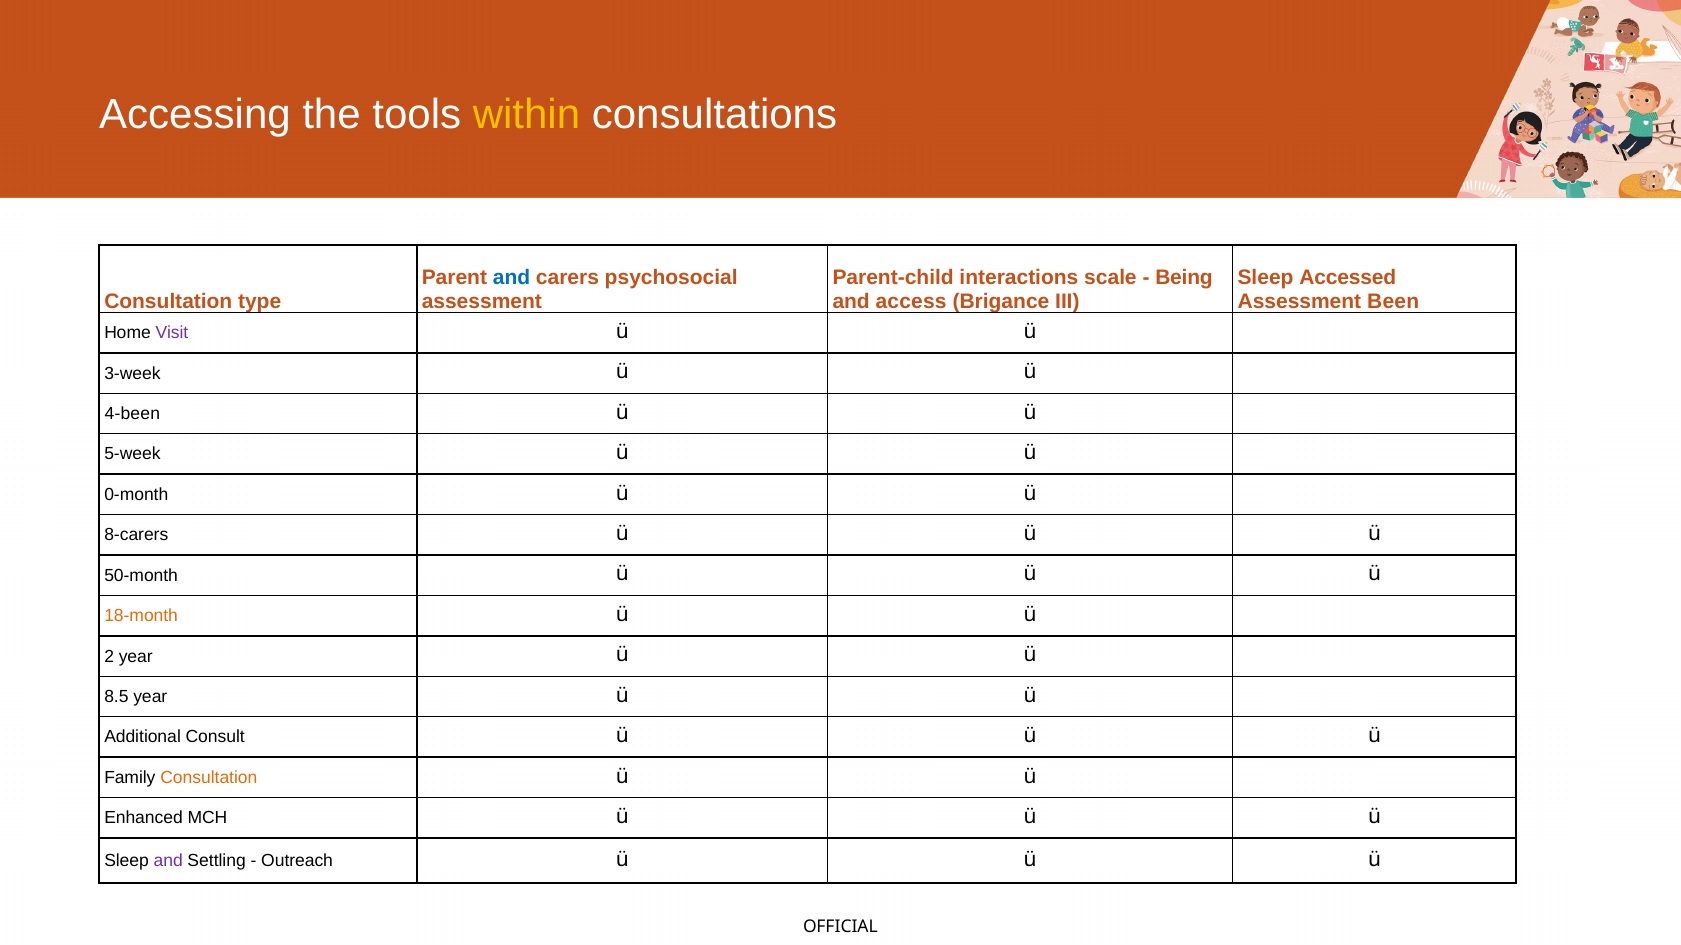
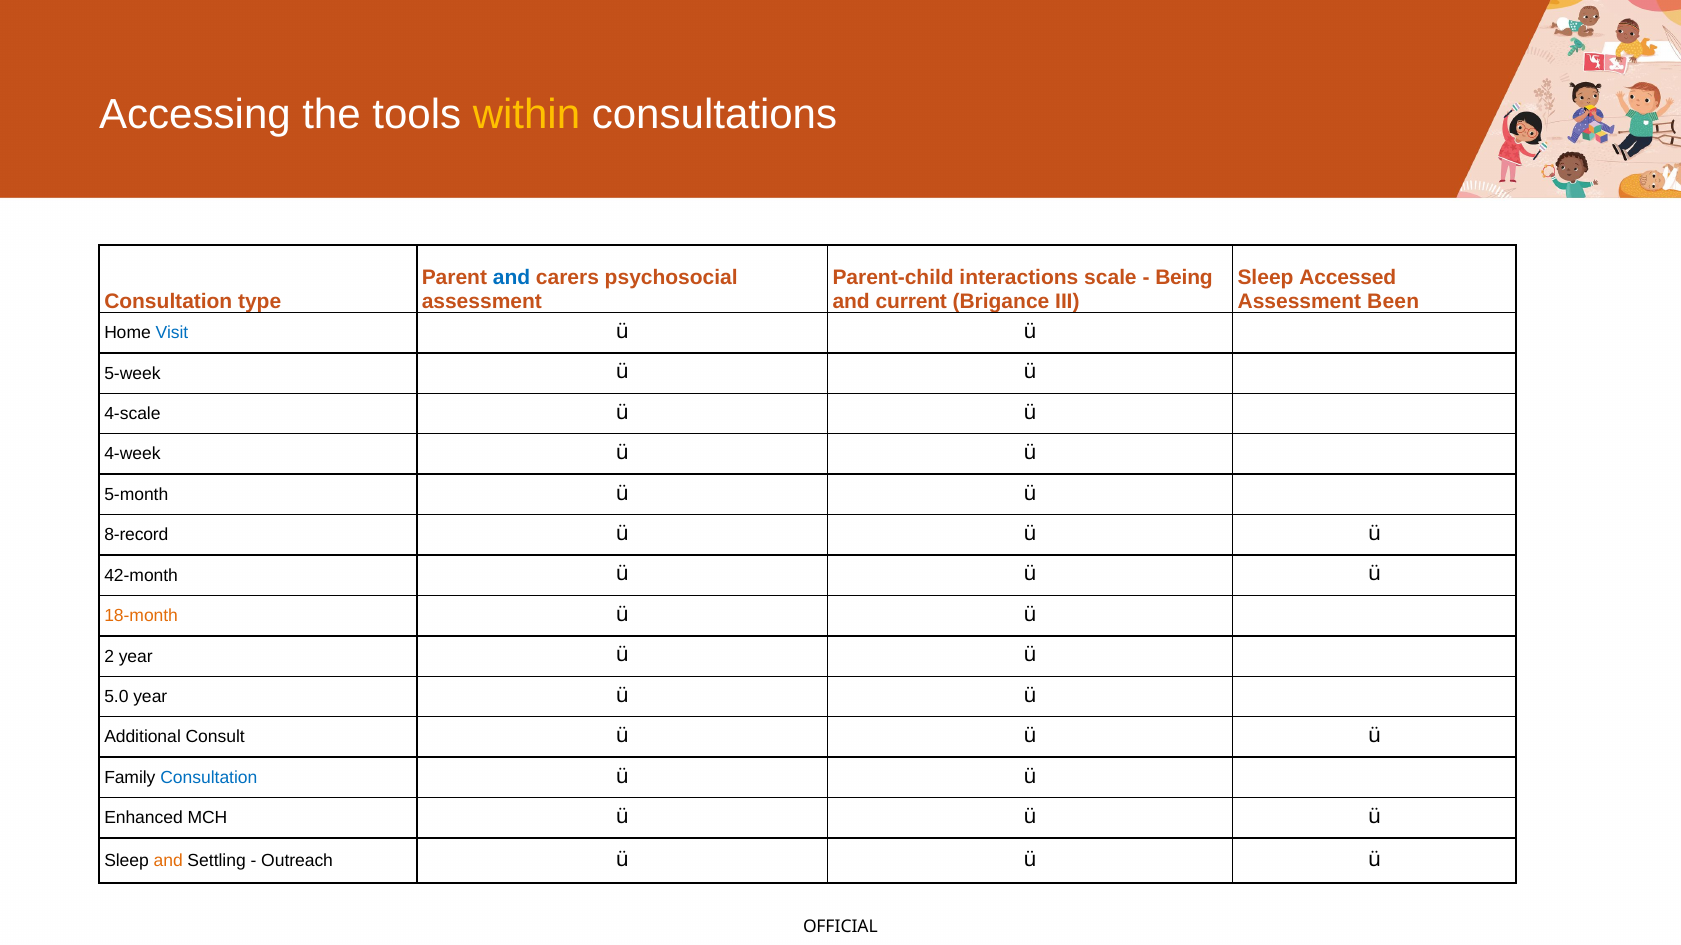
access: access -> current (911, 301)
Visit colour: purple -> blue (172, 333)
3-week: 3-week -> 5-week (132, 373)
4-been: 4-been -> 4-scale (132, 414)
5-week: 5-week -> 4-week (132, 454)
0-month: 0-month -> 5-month (136, 495)
8-carers: 8-carers -> 8-record (136, 535)
50-month: 50-month -> 42-month (141, 576)
8.5: 8.5 -> 5.0 (116, 697)
Consultation colour: orange -> blue (209, 778)
and colour: purple -> orange (168, 861)
